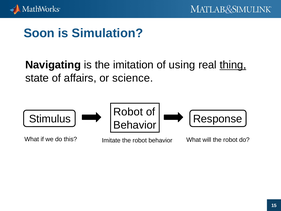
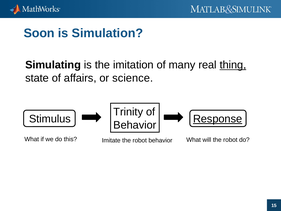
Navigating: Navigating -> Simulating (53, 65)
using: using -> many (182, 65)
Robot: Robot -> Trinity (128, 112)
Response underline: none -> present (218, 119)
